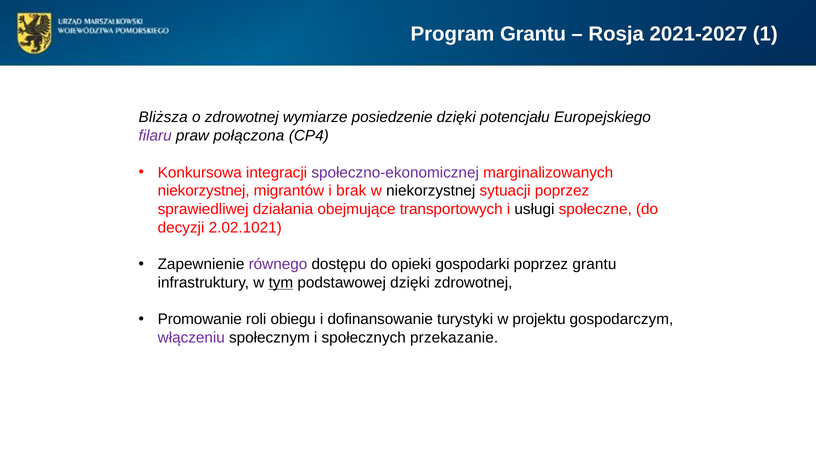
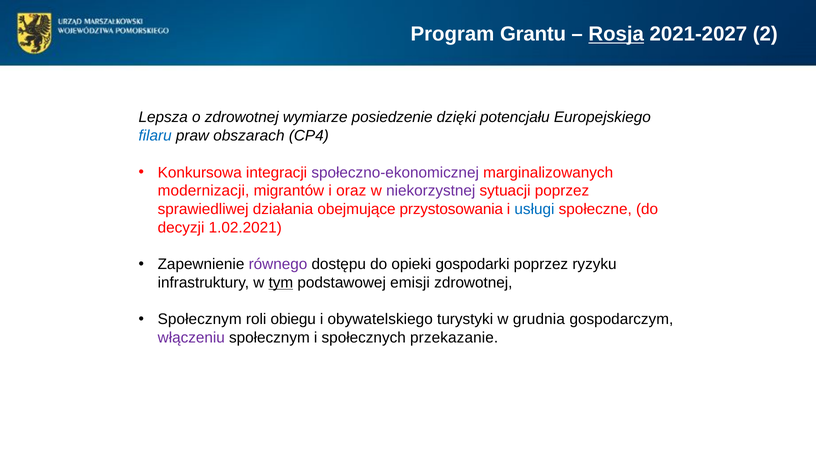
Rosja underline: none -> present (616, 34)
1: 1 -> 2 (765, 34)
Bliższa: Bliższa -> Lepsza (163, 117)
filaru colour: purple -> blue (155, 136)
połączona: połączona -> obszarach (249, 136)
niekorzystnej: niekorzystnej -> modernizacji (203, 191)
brak: brak -> oraz (351, 191)
niekorzystnej colour: black -> purple (431, 191)
transportowych: transportowych -> przystosowania (451, 209)
usługi colour: black -> blue (534, 209)
2.02.1021: 2.02.1021 -> 1.02.2021 (245, 228)
poprzez grantu: grantu -> ryzyku (594, 264)
podstawowej dzięki: dzięki -> emisji (410, 283)
Promowanie: Promowanie -> Społecznym (200, 319)
dofinansowanie: dofinansowanie -> obywatelskiego (380, 319)
projektu: projektu -> grudnia (539, 319)
